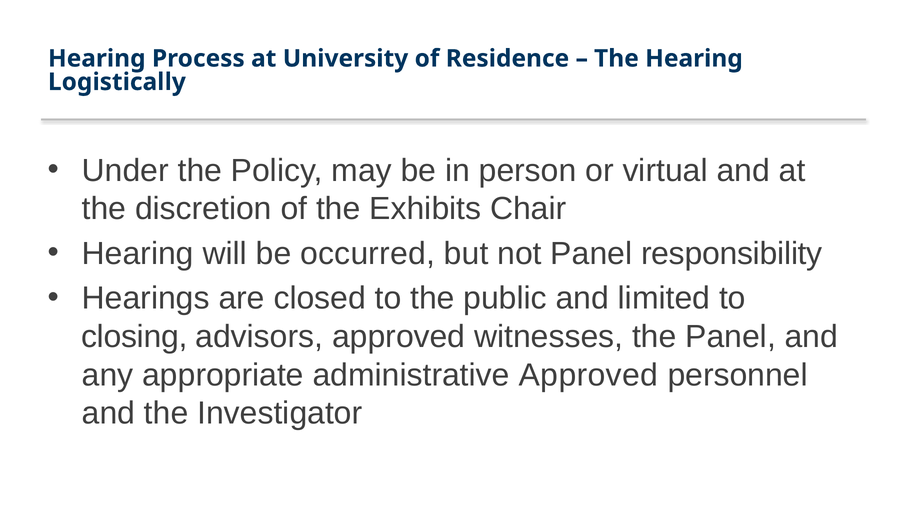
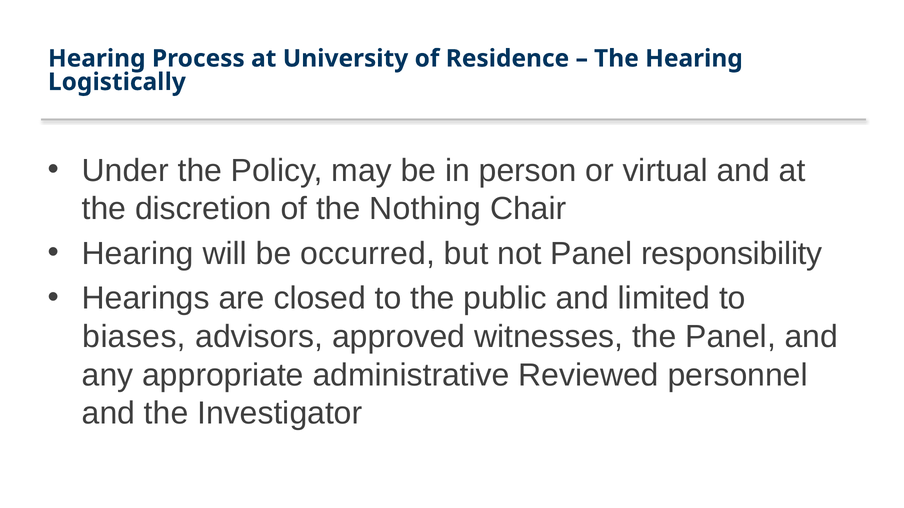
Exhibits: Exhibits -> Nothing (425, 209)
closing: closing -> biases (134, 337)
administrative Approved: Approved -> Reviewed (589, 375)
